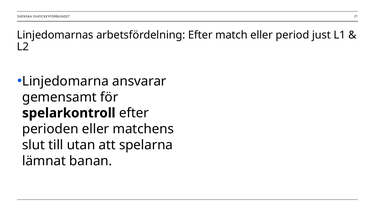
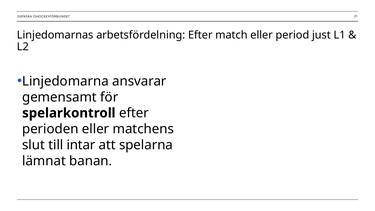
utan: utan -> intar (81, 145)
